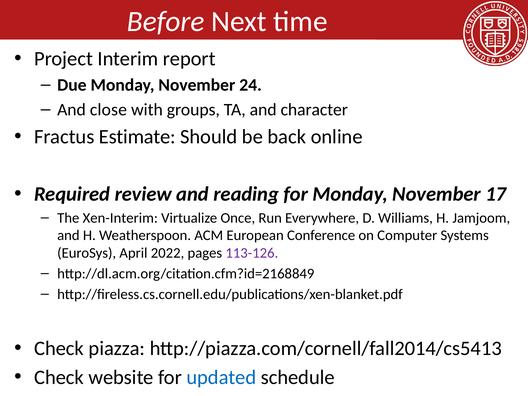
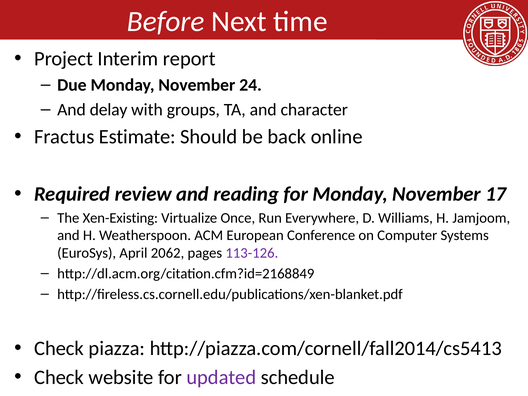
close: close -> delay (109, 110)
Xen-Interim: Xen-Interim -> Xen-Existing (120, 218)
2022: 2022 -> 2062 (168, 253)
updated colour: blue -> purple (221, 377)
